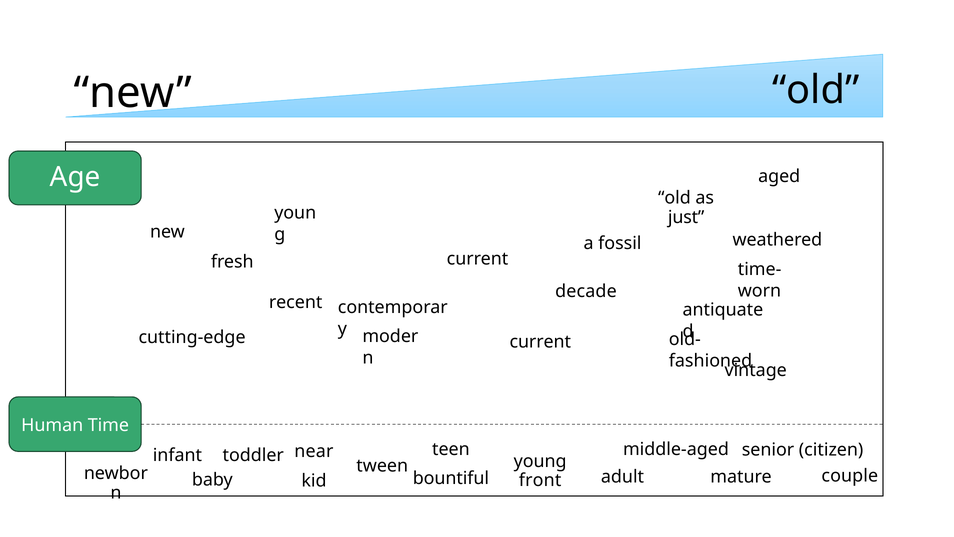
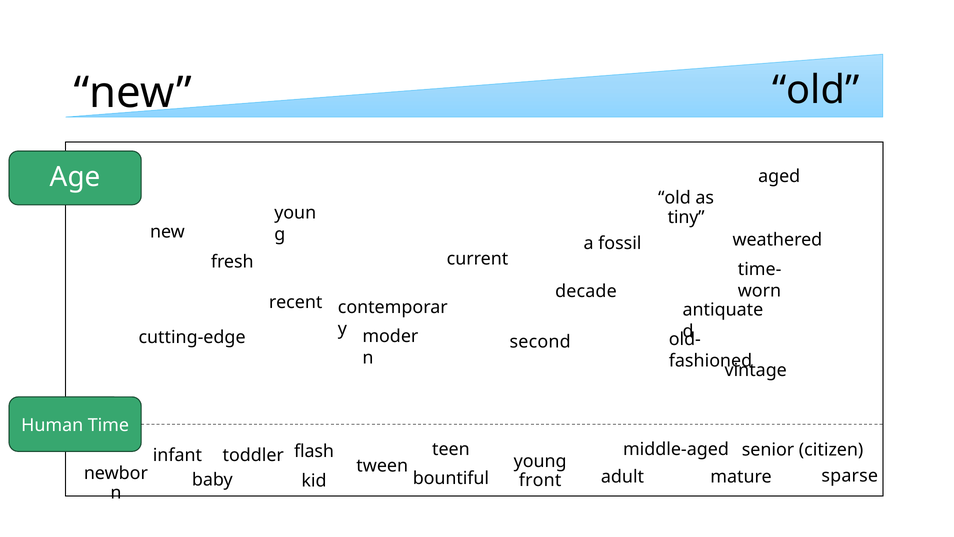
just: just -> tiny (686, 217)
current: current -> second (540, 342)
near: near -> flash (314, 451)
couple: couple -> sparse (850, 475)
